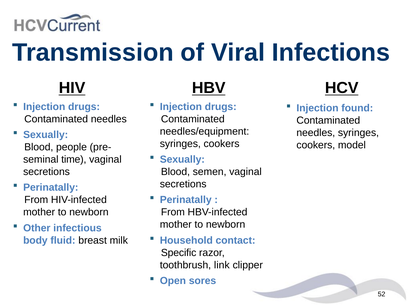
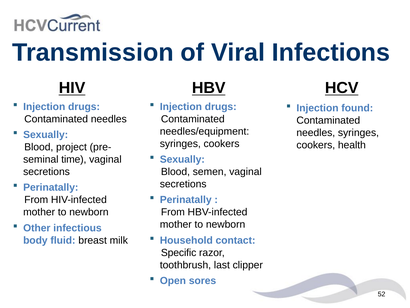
model: model -> health (352, 145)
people: people -> project (71, 147)
link: link -> last (222, 265)
